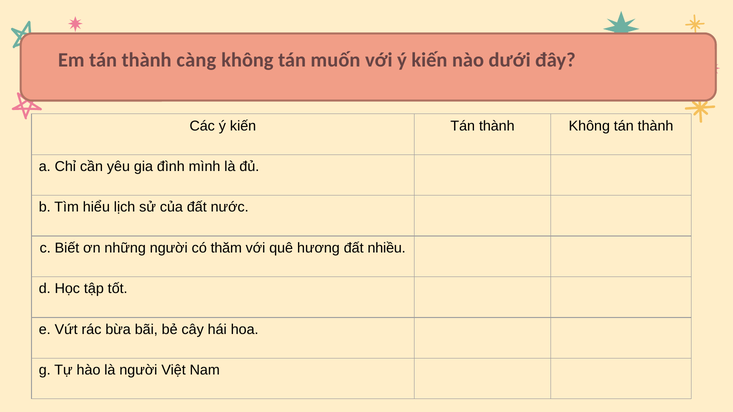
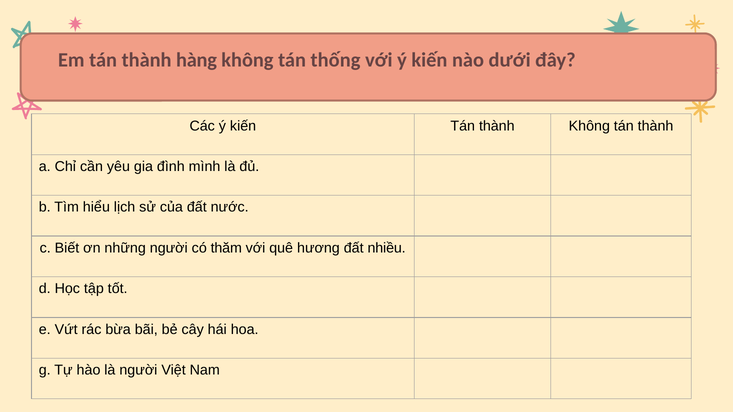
càng: càng -> hàng (197, 60)
muốn: muốn -> thống (336, 60)
